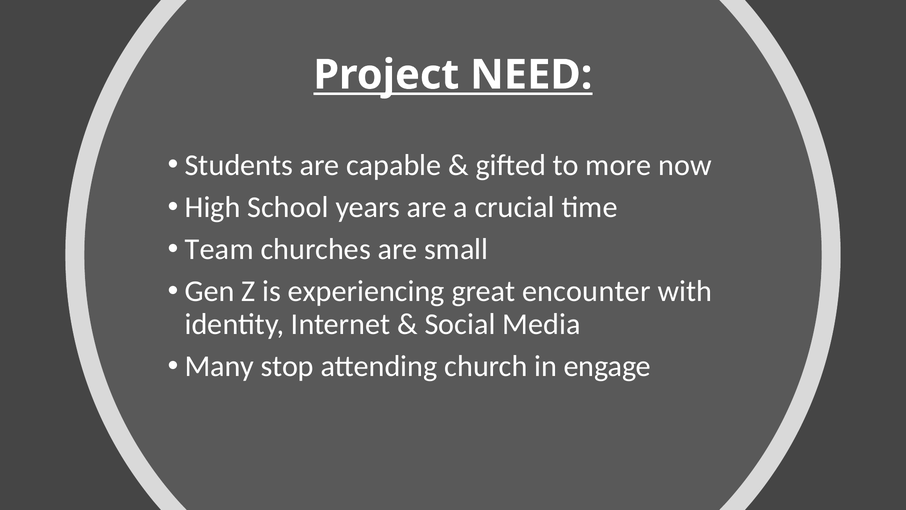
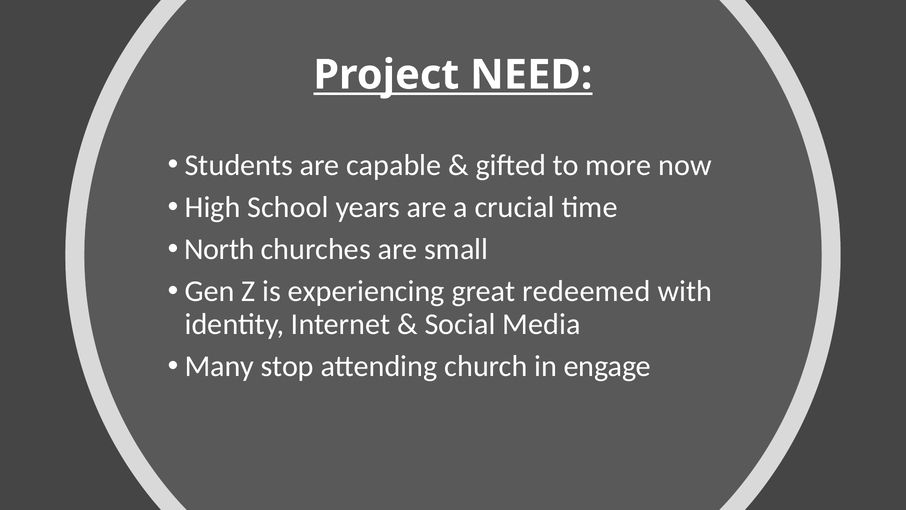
Team: Team -> North (219, 249)
encounter: encounter -> redeemed (586, 291)
